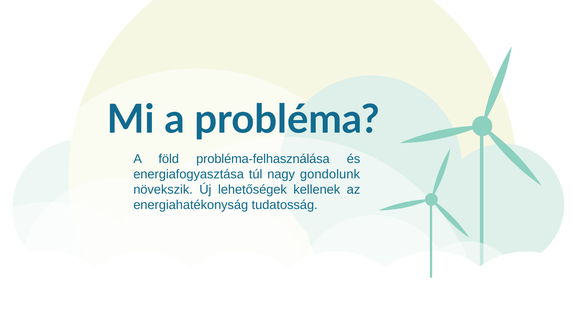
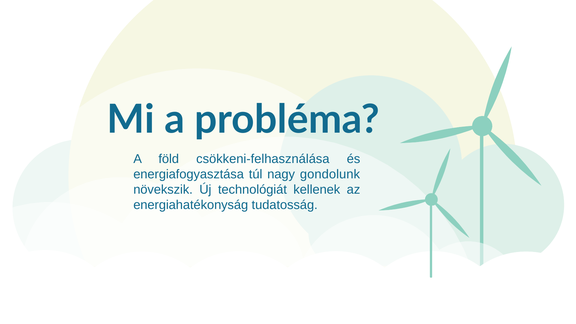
probléma-felhasználása: probléma-felhasználása -> csökkeni-felhasználása (263, 159)
lehetőségek: lehetőségek -> technológiát (252, 190)
